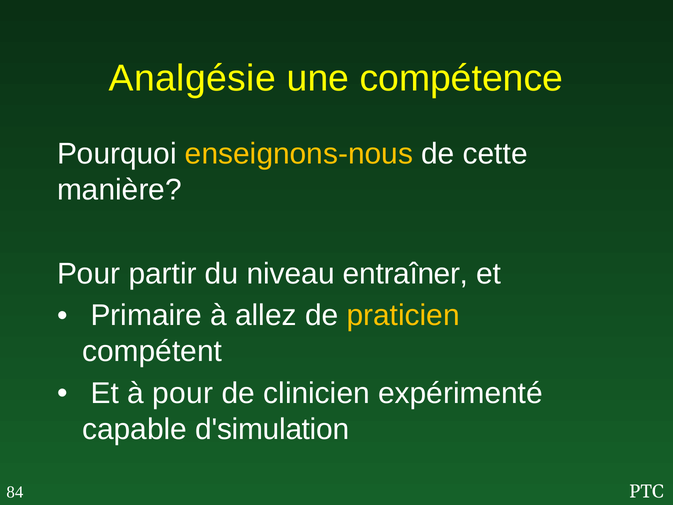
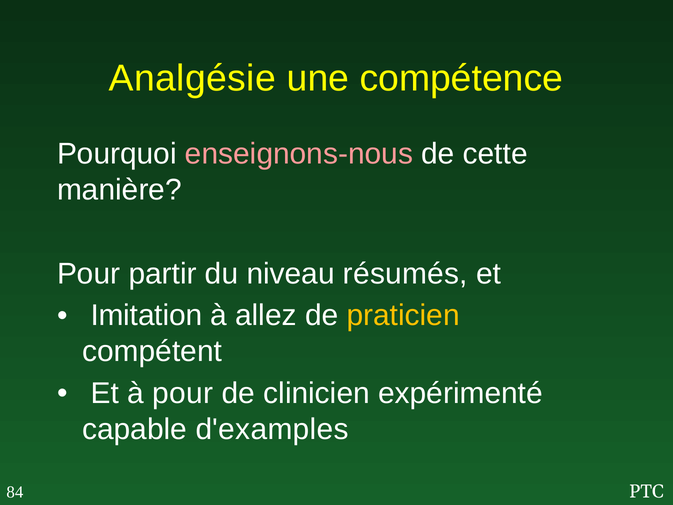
enseignons-nous colour: yellow -> pink (299, 154)
entraîner: entraîner -> résumés (405, 274)
Primaire: Primaire -> Imitation (146, 315)
d'simulation: d'simulation -> d'examples (272, 429)
